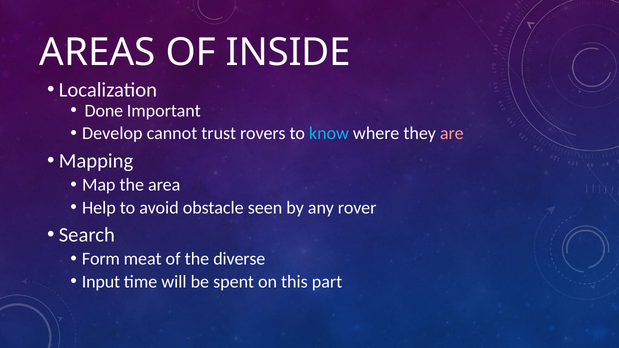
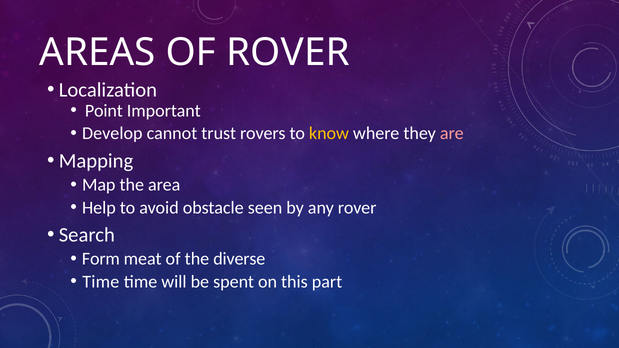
OF INSIDE: INSIDE -> ROVER (288, 53)
Done: Done -> Point (104, 111)
know colour: light blue -> yellow (329, 134)
Input: Input -> Time (101, 282)
